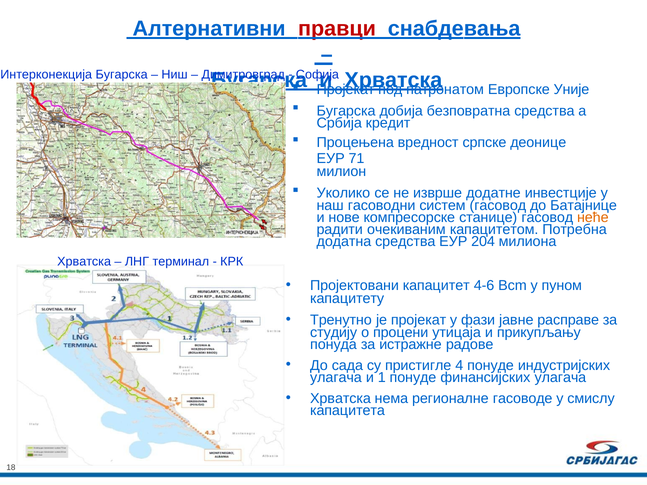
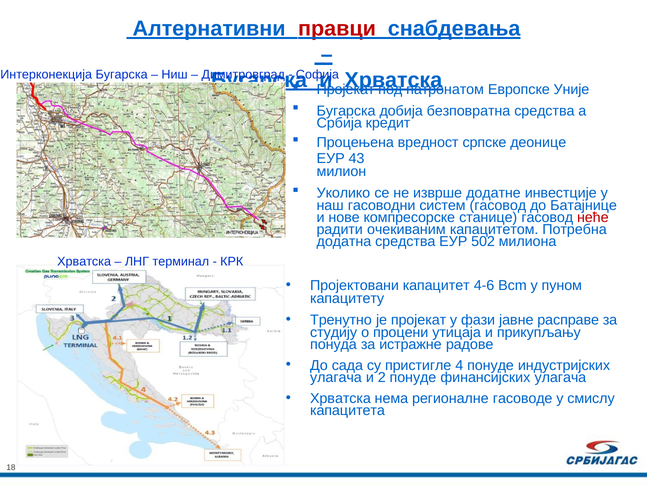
71: 71 -> 43 (356, 159)
неће colour: orange -> red (593, 217)
204: 204 -> 502 (483, 242)
1: 1 -> 2 (382, 378)
